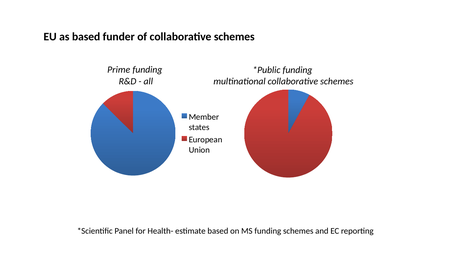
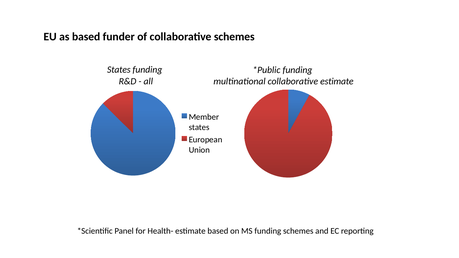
Prime: Prime -> States (119, 70)
multinational collaborative schemes: schemes -> estimate (337, 81)
